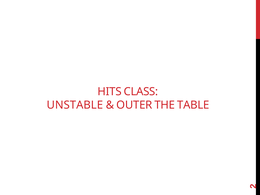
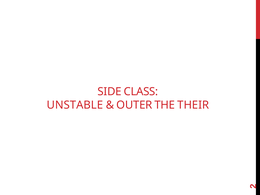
HITS: HITS -> SIDE (110, 92)
TABLE: TABLE -> THEIR (193, 105)
